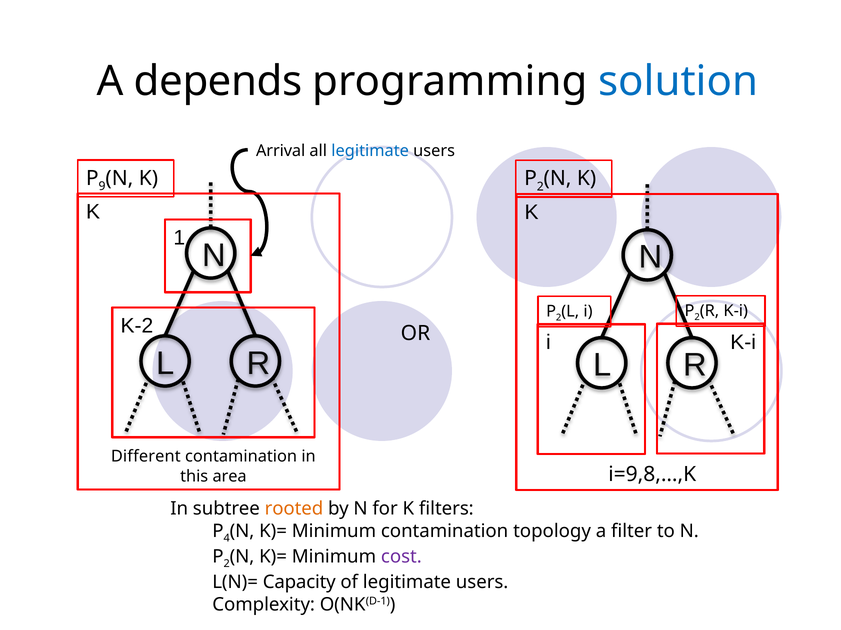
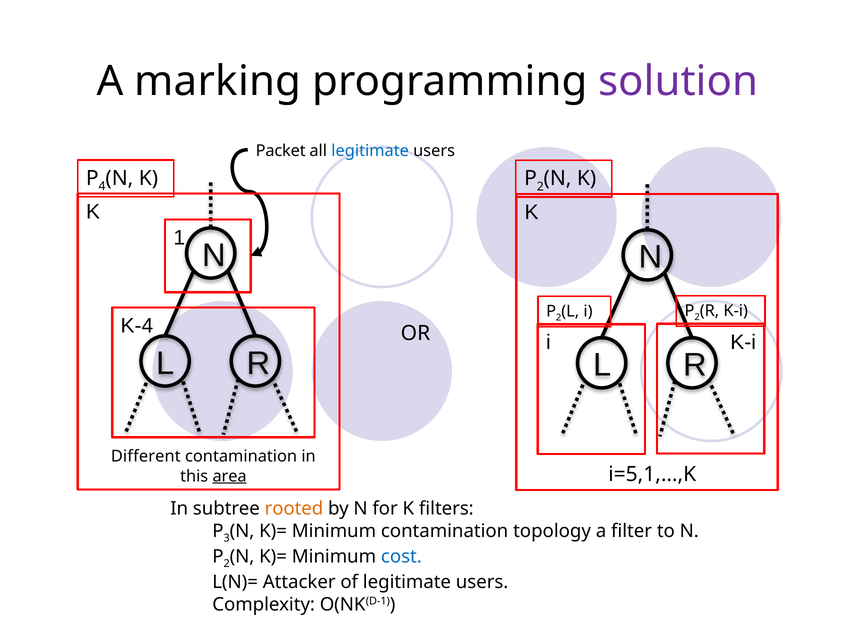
depends: depends -> marking (218, 81)
solution colour: blue -> purple (678, 81)
Arrival: Arrival -> Packet (281, 151)
9: 9 -> 4 (102, 186)
K-2: K-2 -> K-4 (137, 326)
i=9,8,…,K: i=9,8,…,K -> i=5,1,…,K (652, 475)
area underline: none -> present (230, 477)
4: 4 -> 3 (227, 539)
cost colour: purple -> blue (401, 557)
Capacity: Capacity -> Attacker (299, 583)
